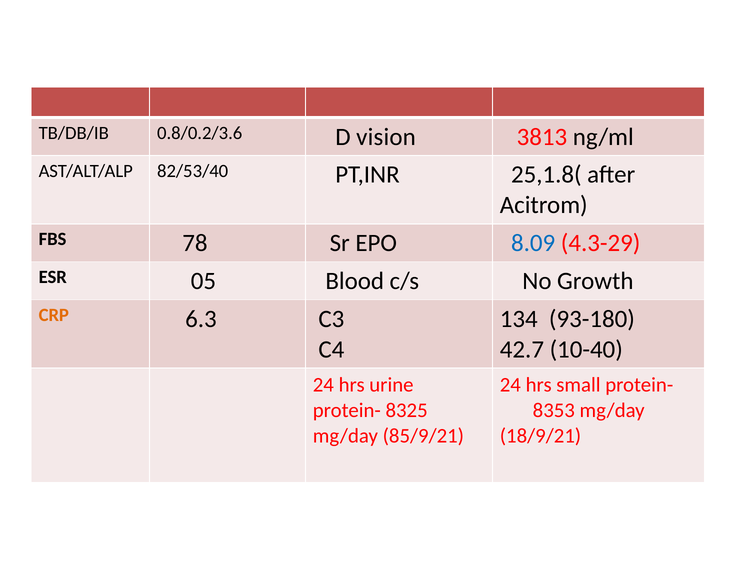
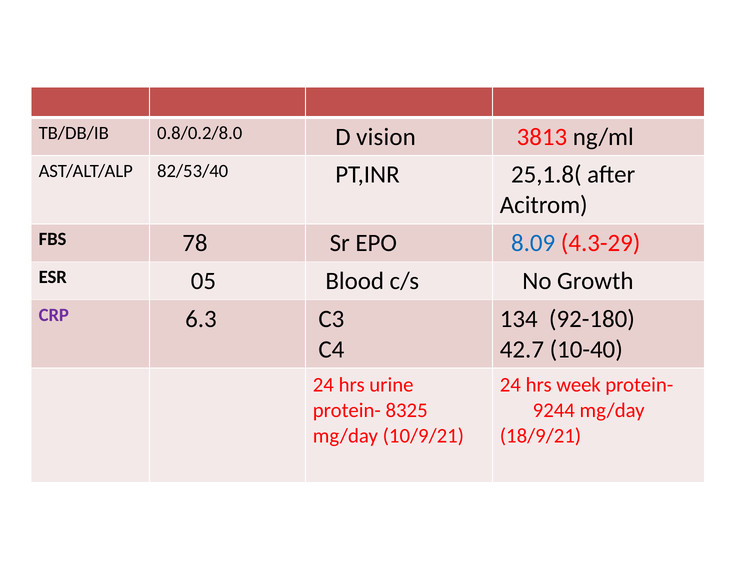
0.8/0.2/3.6: 0.8/0.2/3.6 -> 0.8/0.2/8.0 (200, 133)
CRP colour: orange -> purple (54, 315)
93-180: 93-180 -> 92-180 (592, 319)
small: small -> week (579, 385)
8353: 8353 -> 9244 (554, 410)
85/9/21: 85/9/21 -> 10/9/21 (423, 436)
